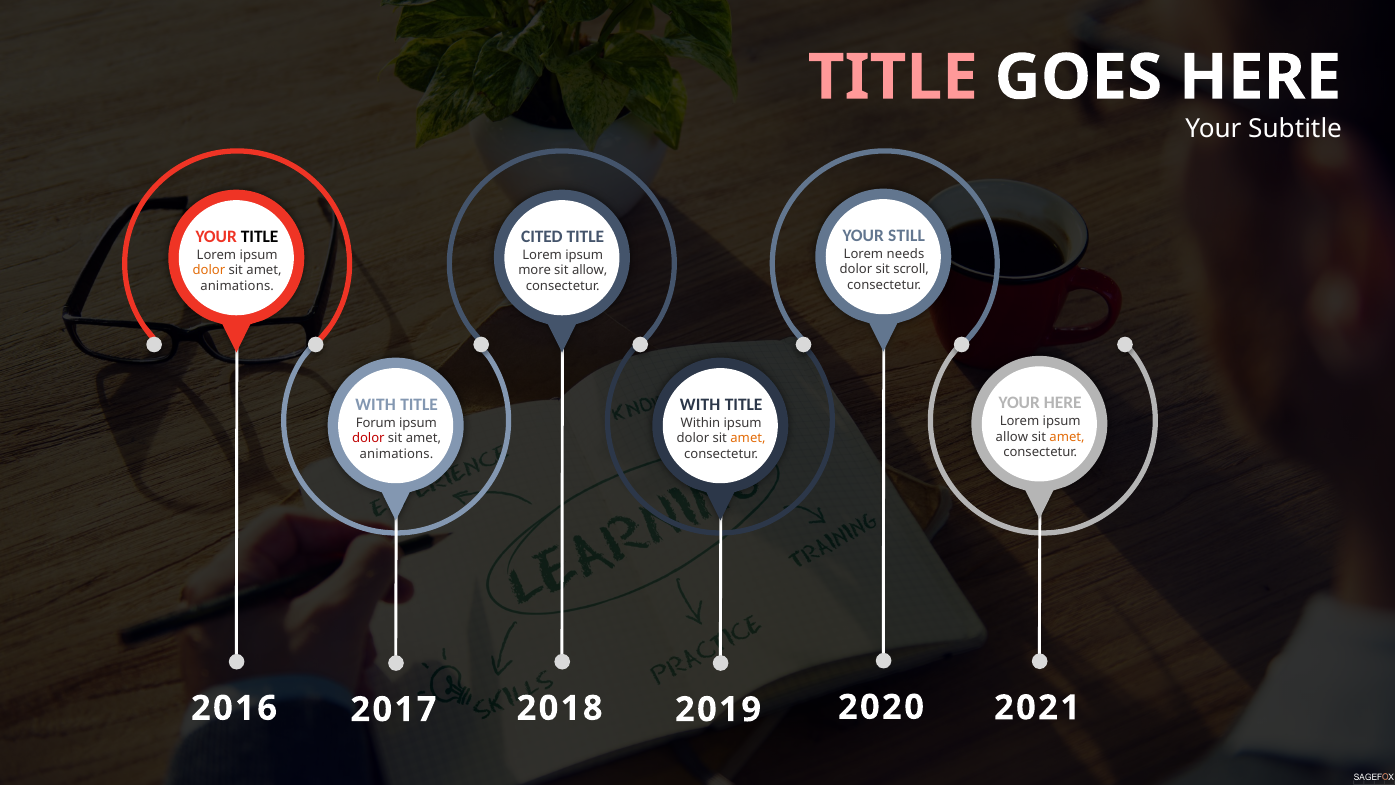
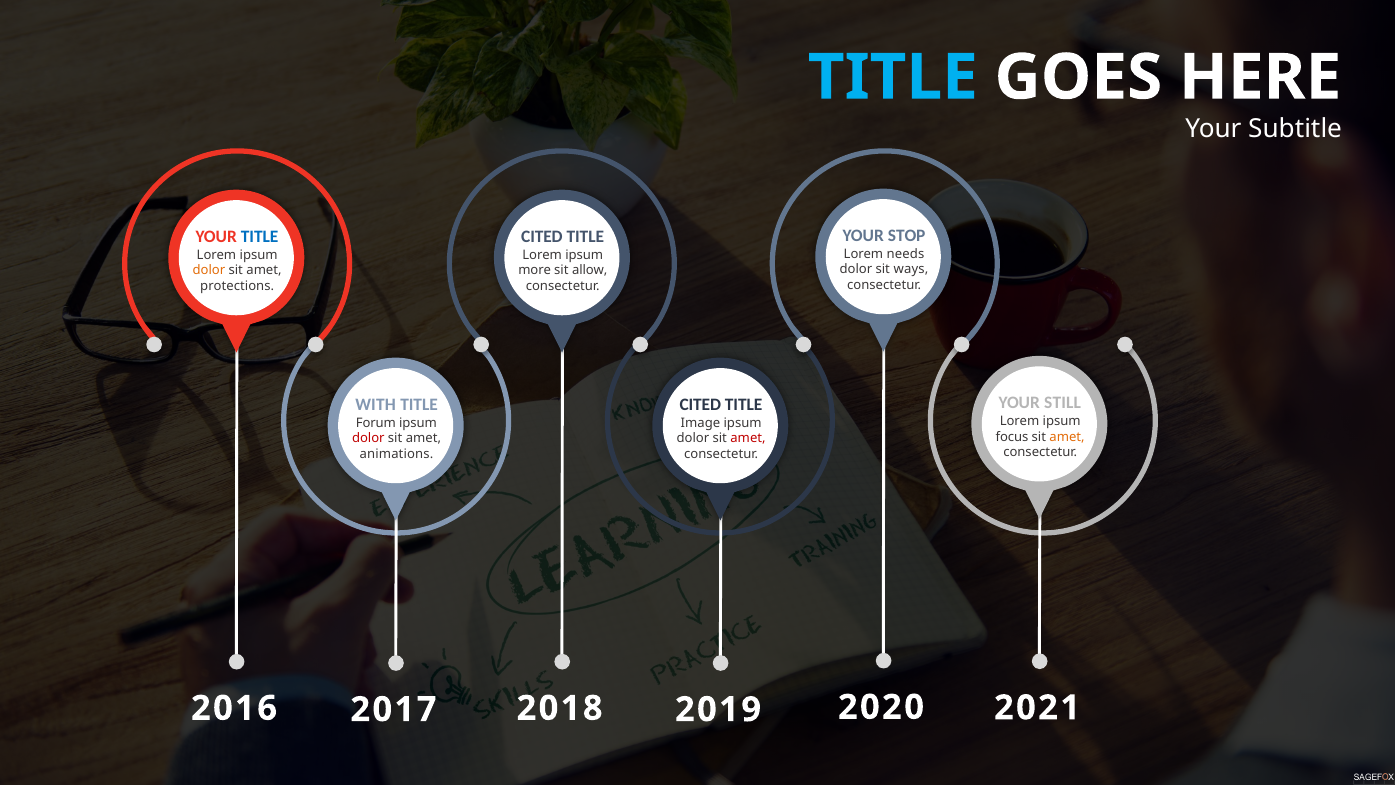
TITLE colour: pink -> light blue (893, 77)
STILL: STILL -> STOP (907, 236)
TITLE colour: black -> blue (260, 237)
scroll: scroll -> ways (911, 269)
animations: animations -> protections (237, 286)
YOUR HERE: HERE -> STILL (1063, 403)
WITH: WITH -> CITED (700, 405)
Within: Within -> Image (700, 423)
allow: allow -> focus (1012, 436)
amet colour: orange -> red (748, 438)
